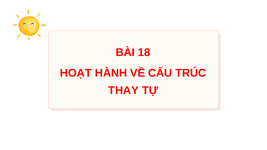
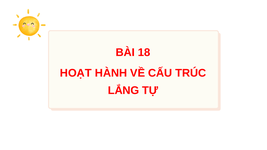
THAY: THAY -> LẮNG (124, 91)
